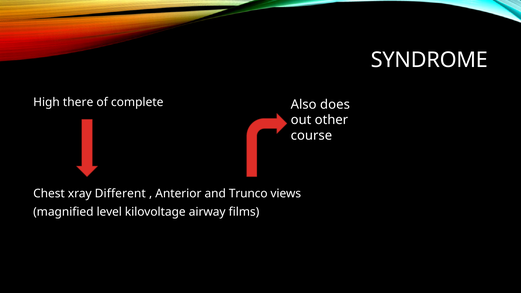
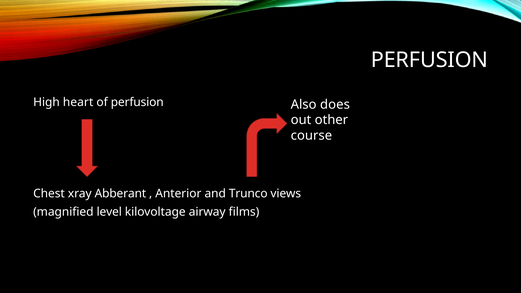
SYNDROME: SYNDROME -> PERFUSION (429, 60)
there: there -> heart (78, 102)
of complete: complete -> perfusion (137, 102)
Different: Different -> Abberant (120, 194)
